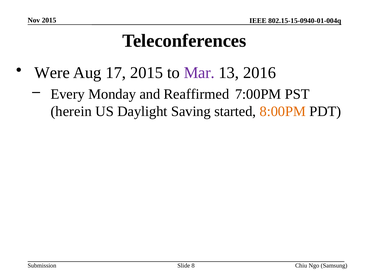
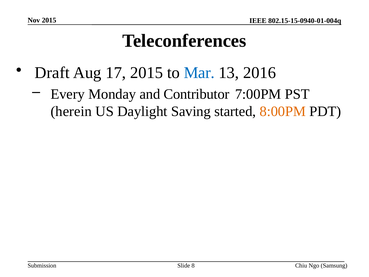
Were: Were -> Draft (52, 73)
Mar colour: purple -> blue (199, 73)
Reaffirmed: Reaffirmed -> Contributor (197, 94)
